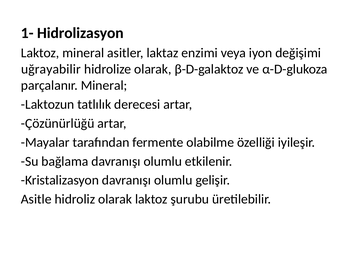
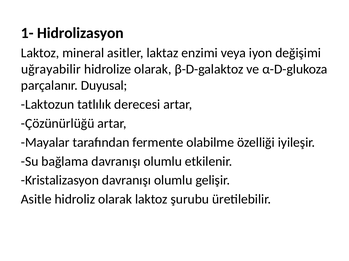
parçalanır Mineral: Mineral -> Duyusal (104, 86)
